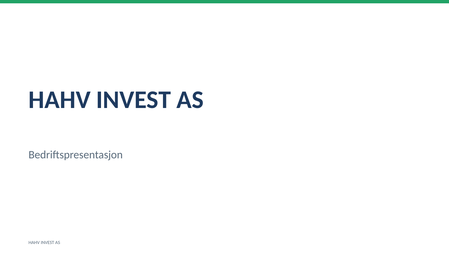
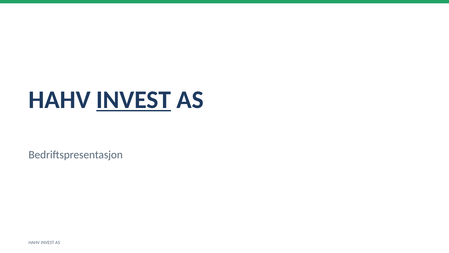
INVEST underline: none -> present (134, 100)
